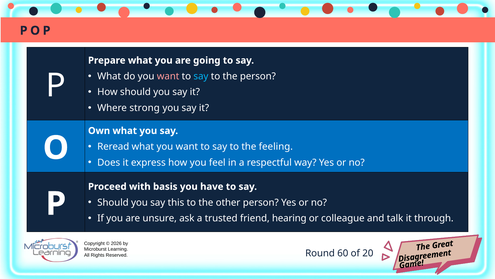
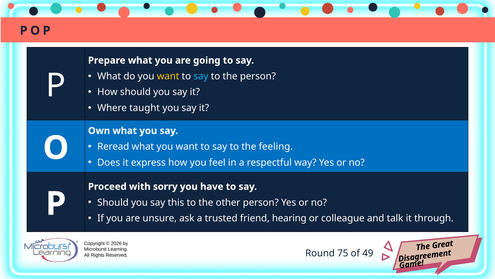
want colour: pink -> yellow (168, 76)
strong: strong -> taught (145, 108)
basis: basis -> sorry (165, 186)
60: 60 -> 75 (343, 253)
20: 20 -> 49 (368, 253)
